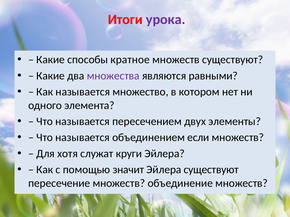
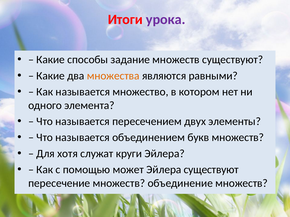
кратное: кратное -> задание (130, 60)
множества colour: purple -> orange (113, 76)
если: если -> букв (198, 138)
значит: значит -> может (128, 170)
